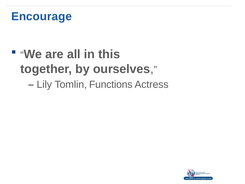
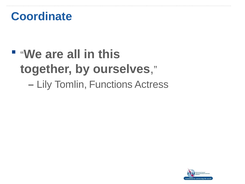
Encourage: Encourage -> Coordinate (42, 16)
